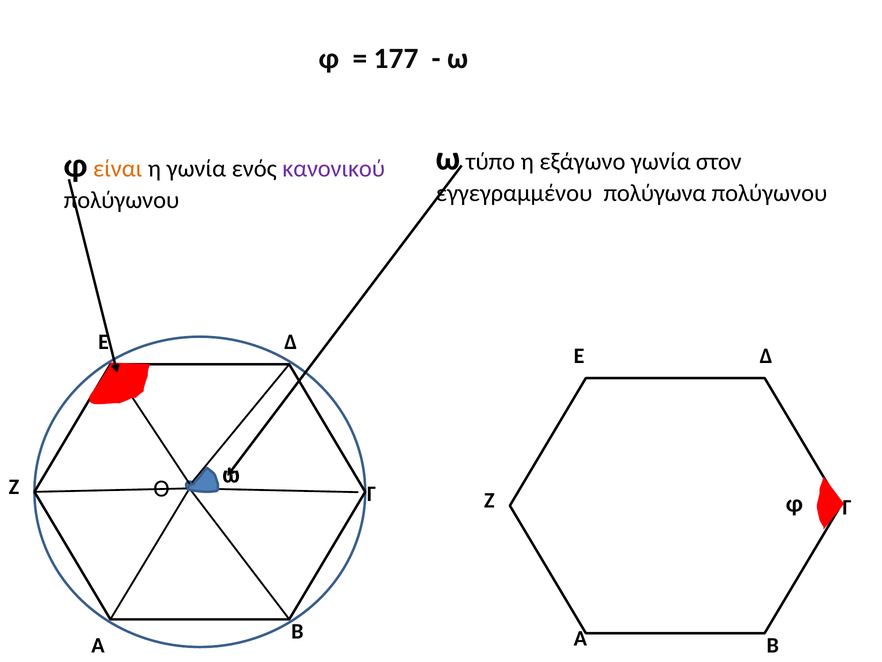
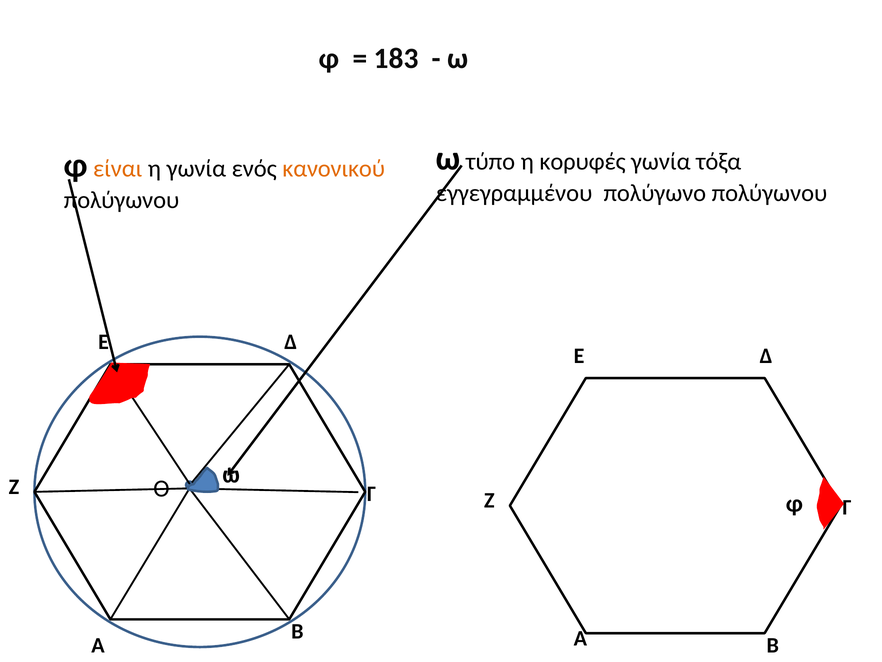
177: 177 -> 183 (396, 58)
εξάγωνο: εξάγωνο -> κορυφές (583, 161)
στον: στον -> τόξα (719, 161)
κανονικού colour: purple -> orange (334, 168)
πολύγωνα: πολύγωνα -> πολύγωνο (655, 193)
